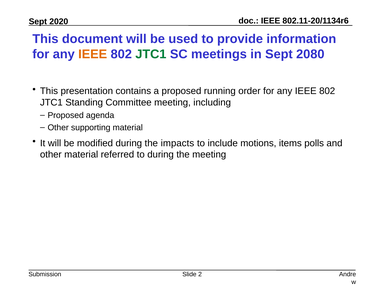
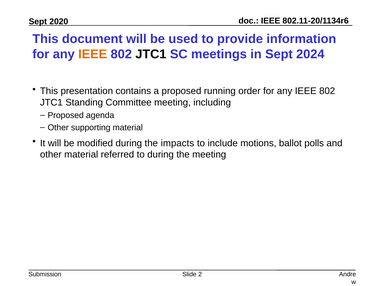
JTC1 colour: green -> black (151, 54)
2080: 2080 -> 2024 (310, 54)
items: items -> ballot (290, 143)
